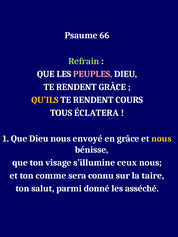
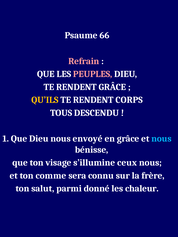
Refrain colour: light green -> pink (84, 61)
COURS: COURS -> CORPS (129, 100)
ÉCLATERA: ÉCLATERA -> DESCENDU (96, 113)
nous colour: yellow -> light blue (161, 139)
taire: taire -> frère (153, 176)
asséché: asséché -> chaleur (142, 189)
